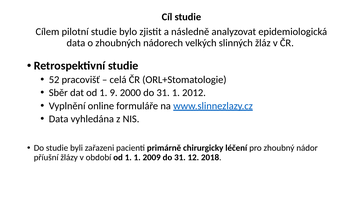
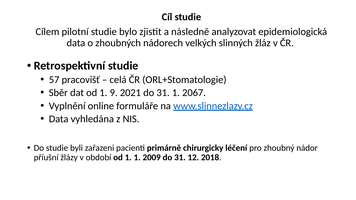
52: 52 -> 57 (54, 80)
2000: 2000 -> 2021 (130, 93)
2012: 2012 -> 2067 (194, 93)
